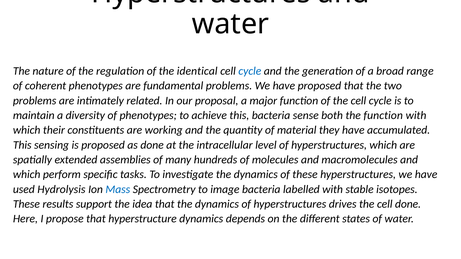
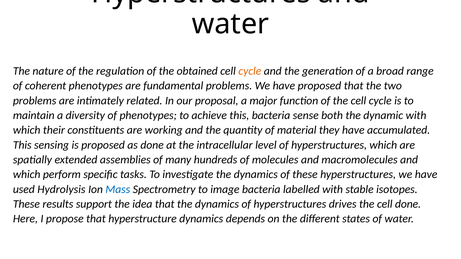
identical: identical -> obtained (197, 71)
cycle colour: blue -> orange (250, 71)
the function: function -> dynamic (383, 116)
